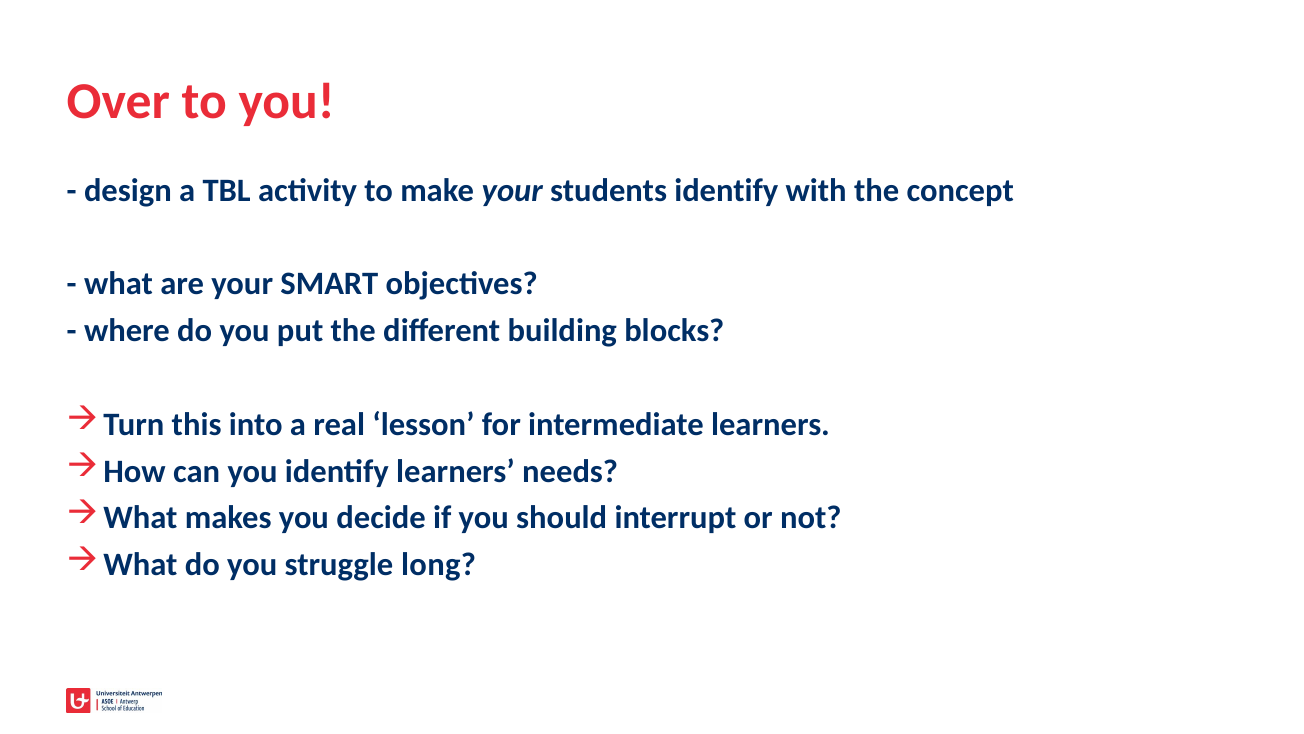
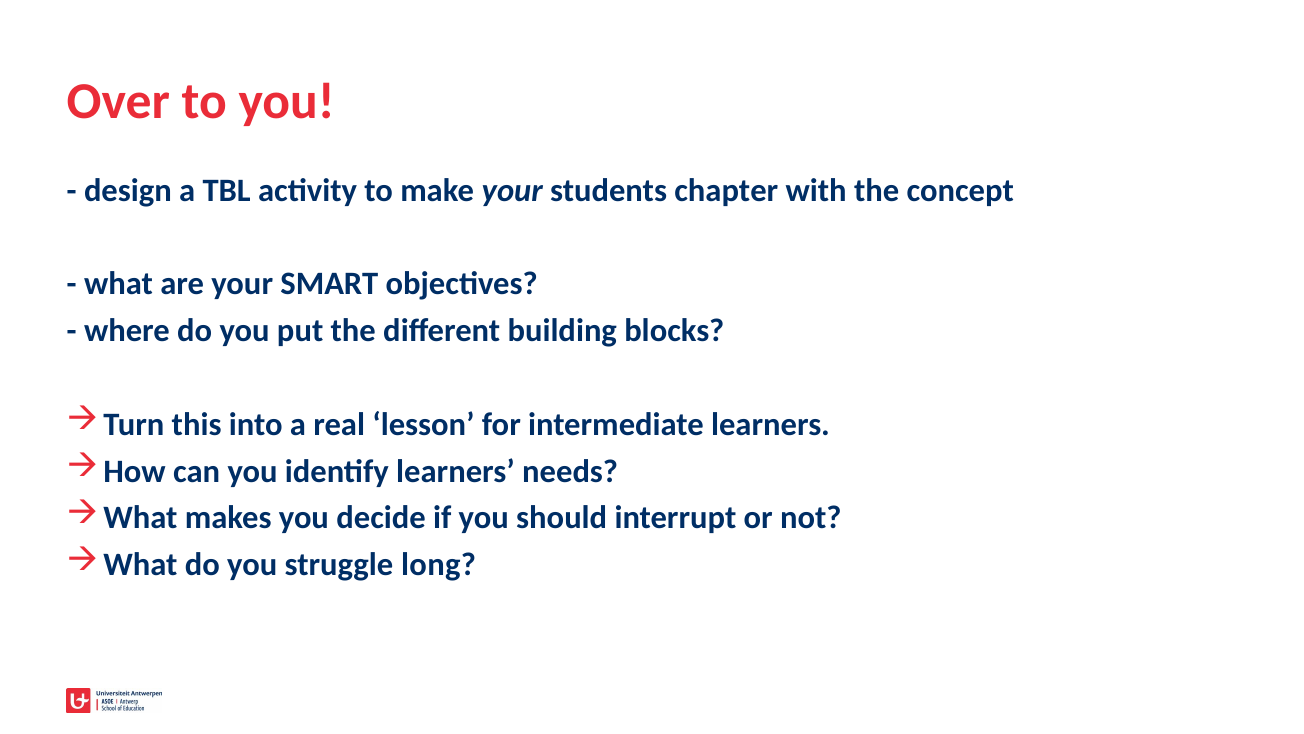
students identify: identify -> chapter (726, 191)
